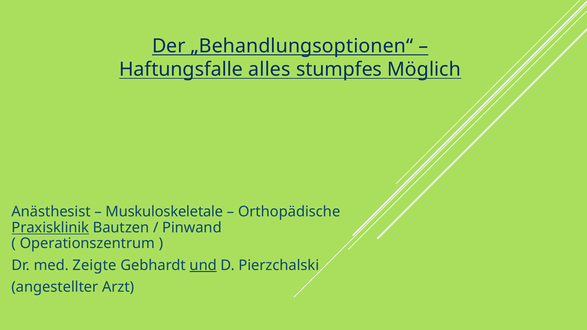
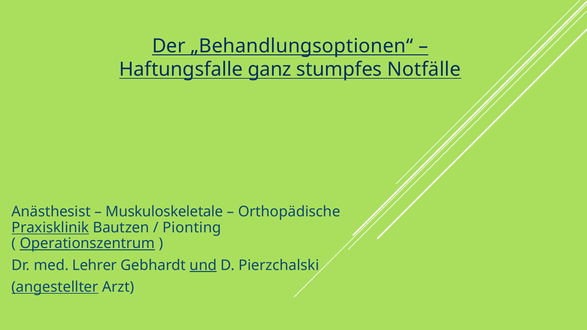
alles: alles -> ganz (270, 69)
Möglich: Möglich -> Notfälle (424, 69)
Pinwand: Pinwand -> Pionting (192, 228)
Operationszentrum underline: none -> present (87, 244)
Zeigte: Zeigte -> Lehrer (95, 265)
angestellter underline: none -> present (55, 287)
